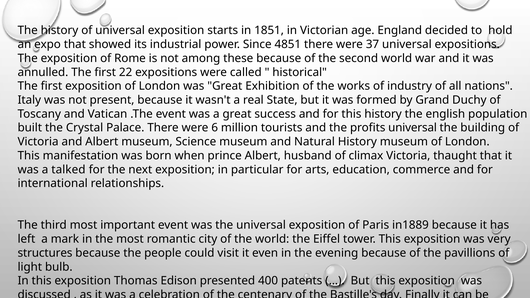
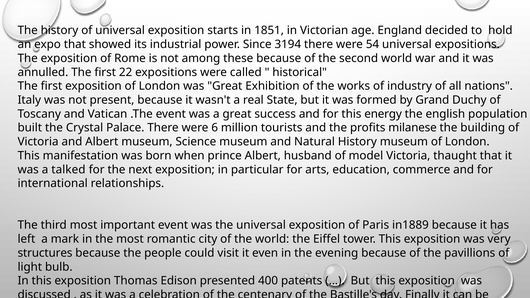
4851: 4851 -> 3194 (288, 44)
37: 37 -> 54 (372, 44)
this history: history -> energy (383, 114)
profits universal: universal -> milanese (413, 128)
climax: climax -> model (366, 156)
